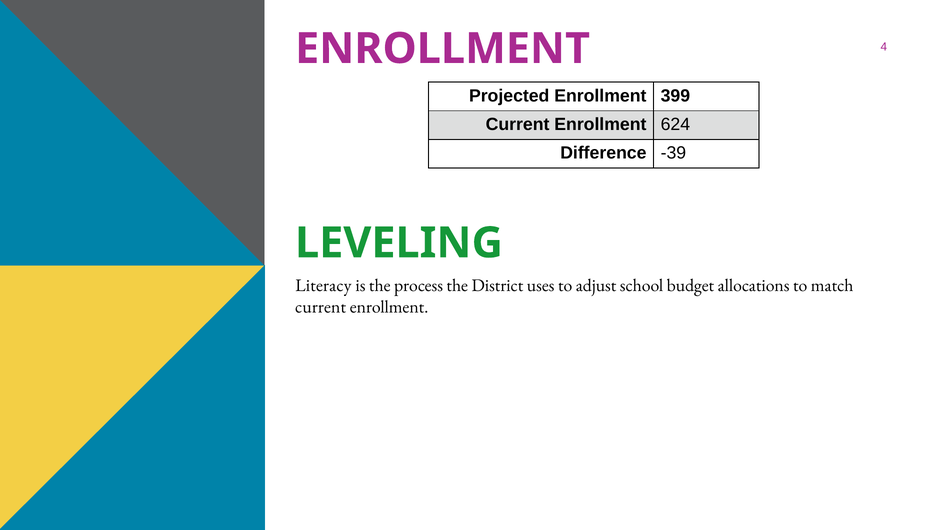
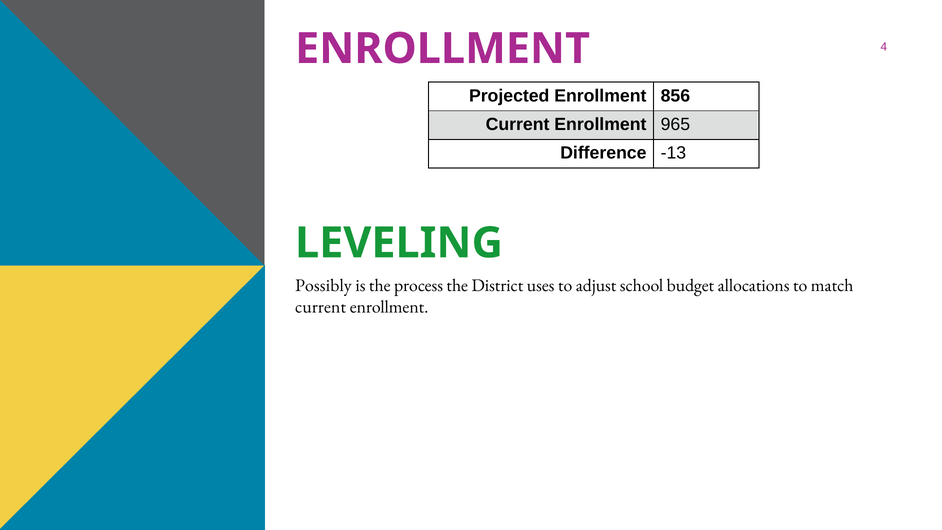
399: 399 -> 856 (675, 96)
624: 624 -> 965 (675, 124)
-39: -39 -> -13 (673, 153)
Literacy: Literacy -> Possibly (323, 286)
